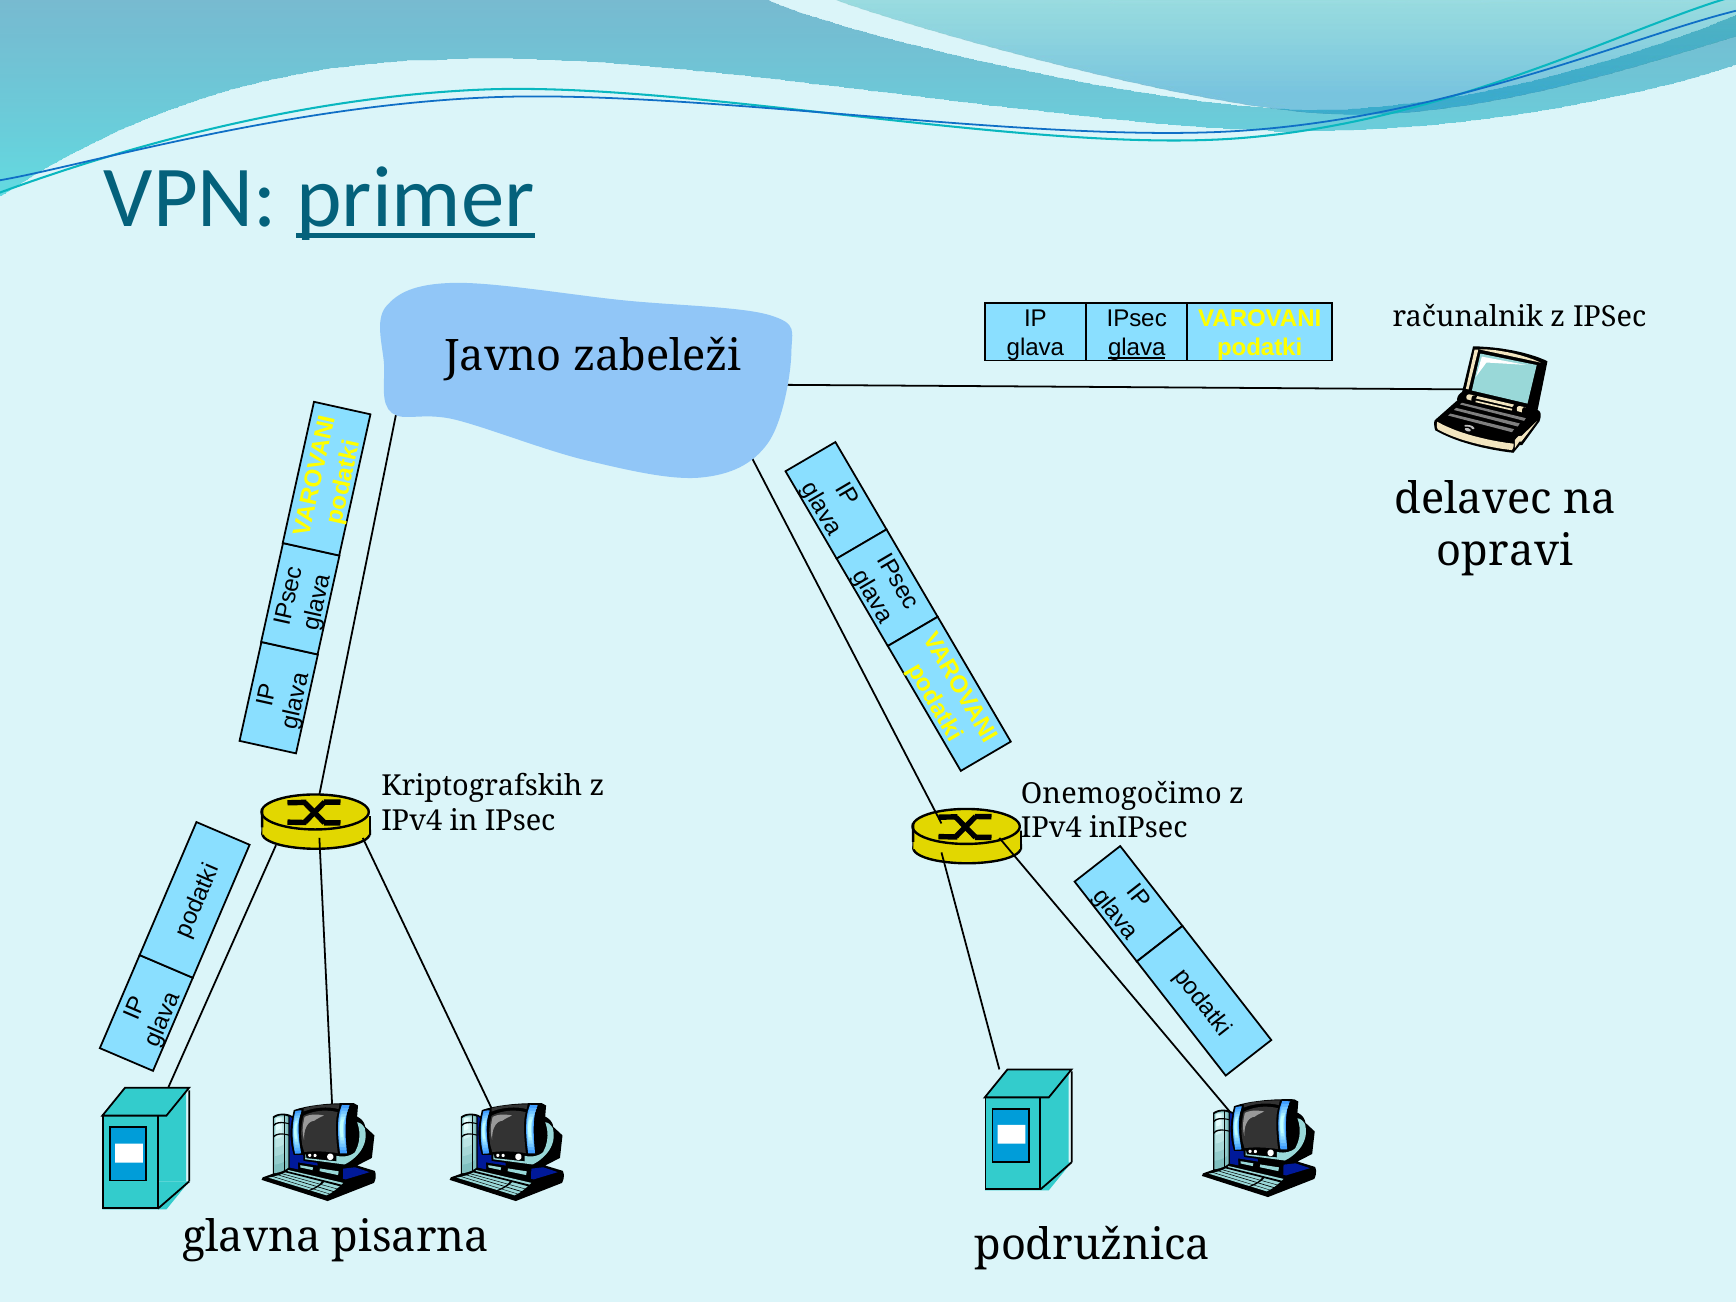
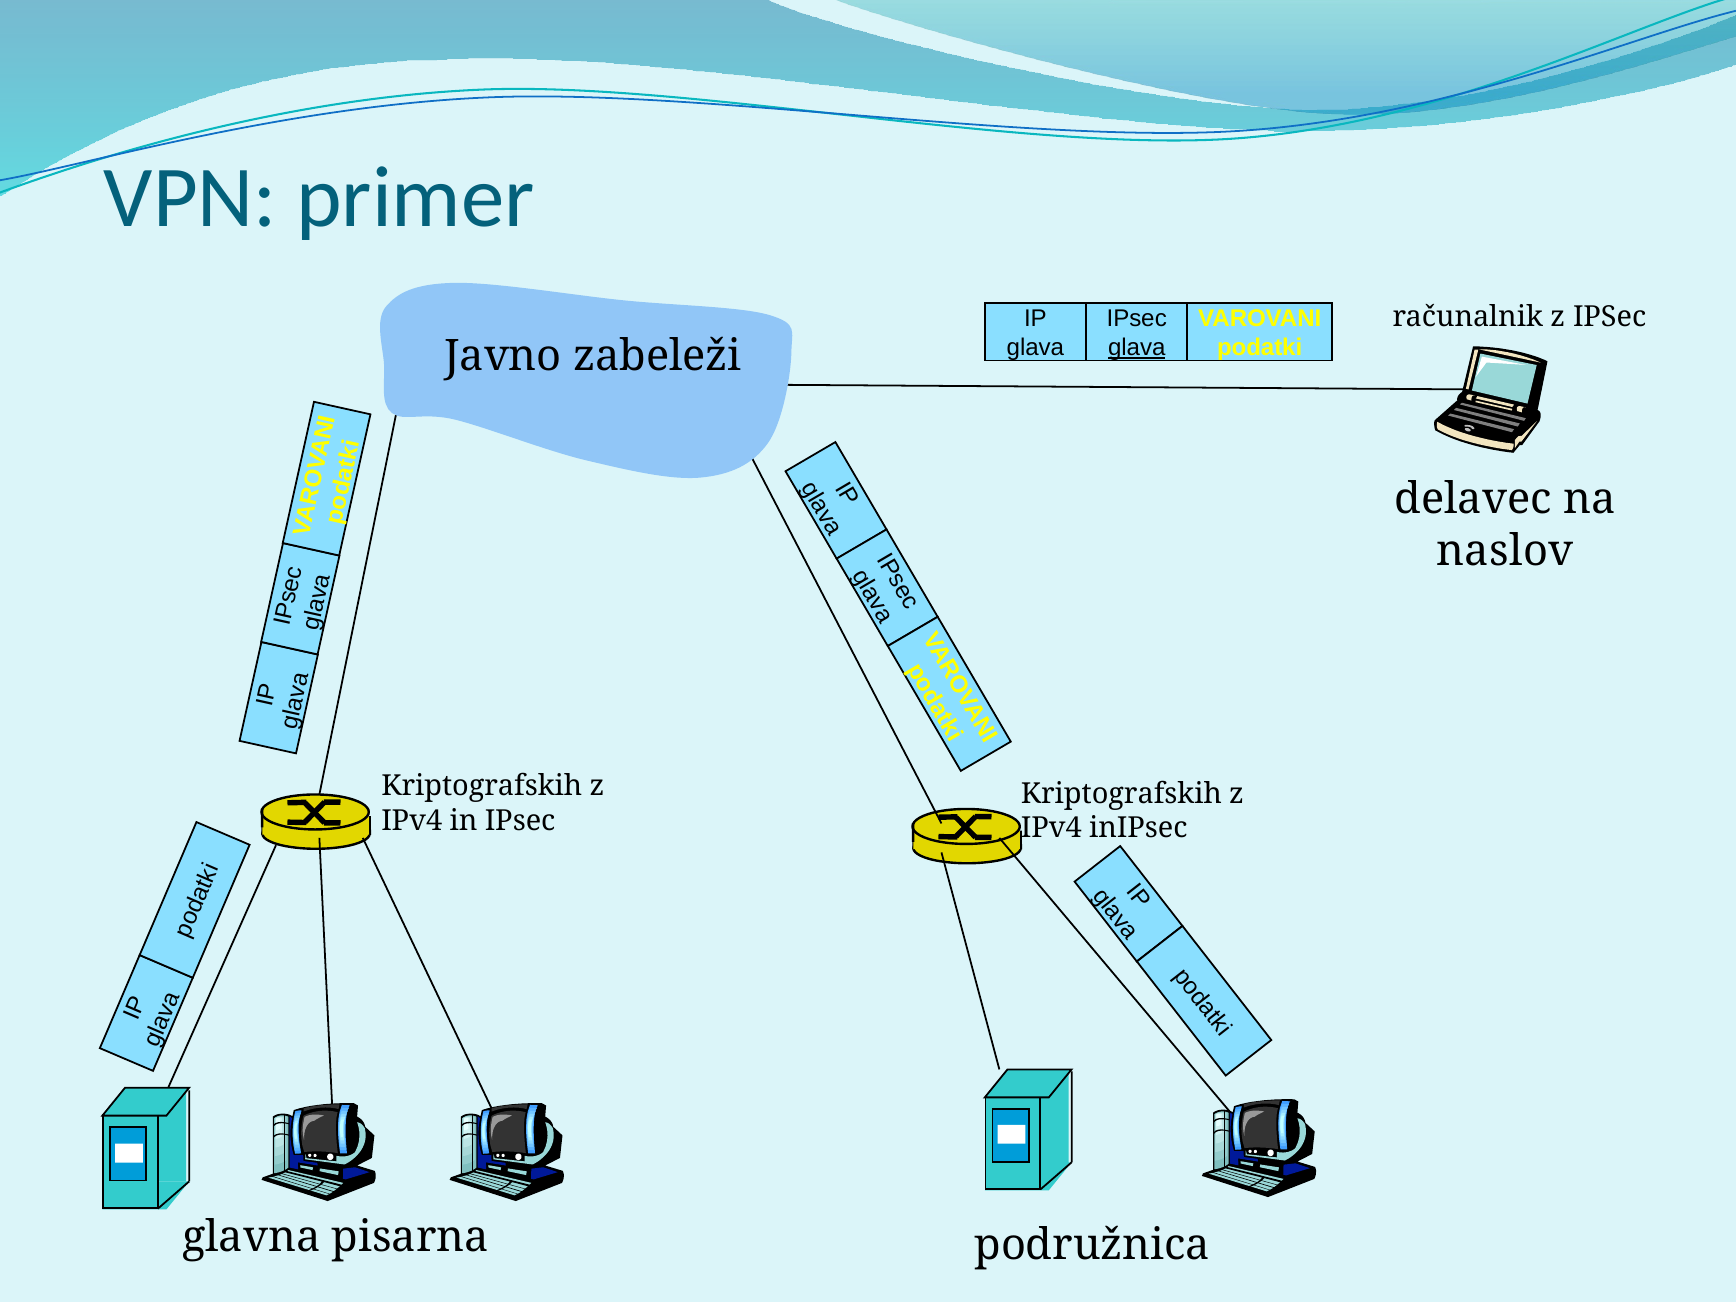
primer underline: present -> none (415, 198)
opravi: opravi -> naslov (1505, 551)
Onemogočimo: Onemogočimo -> Kriptografskih (1121, 793)
